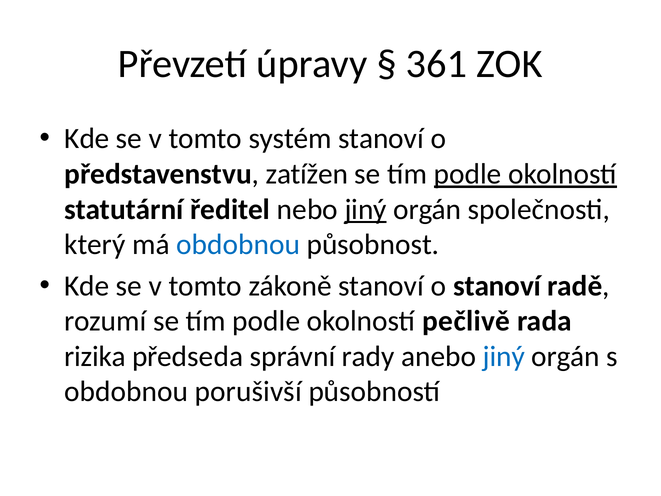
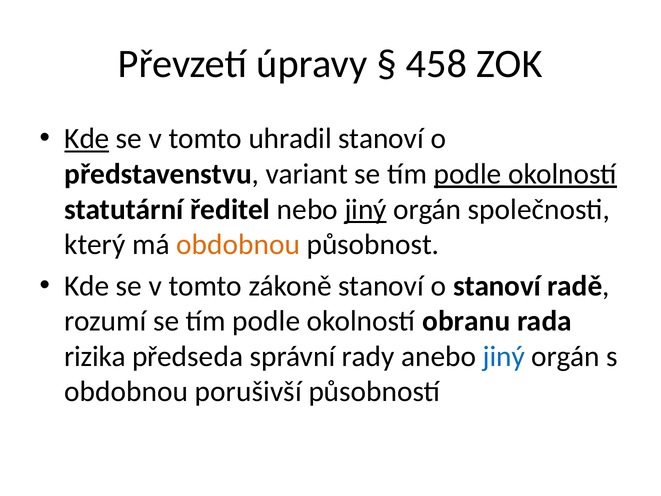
361: 361 -> 458 (436, 64)
Kde underline: none -> present (87, 139)
systém: systém -> uhradil (290, 139)
zatížen: zatížen -> variant (307, 174)
obdobnou colour: blue -> orange (238, 245)
pečlivě: pečlivě -> obranu (466, 321)
